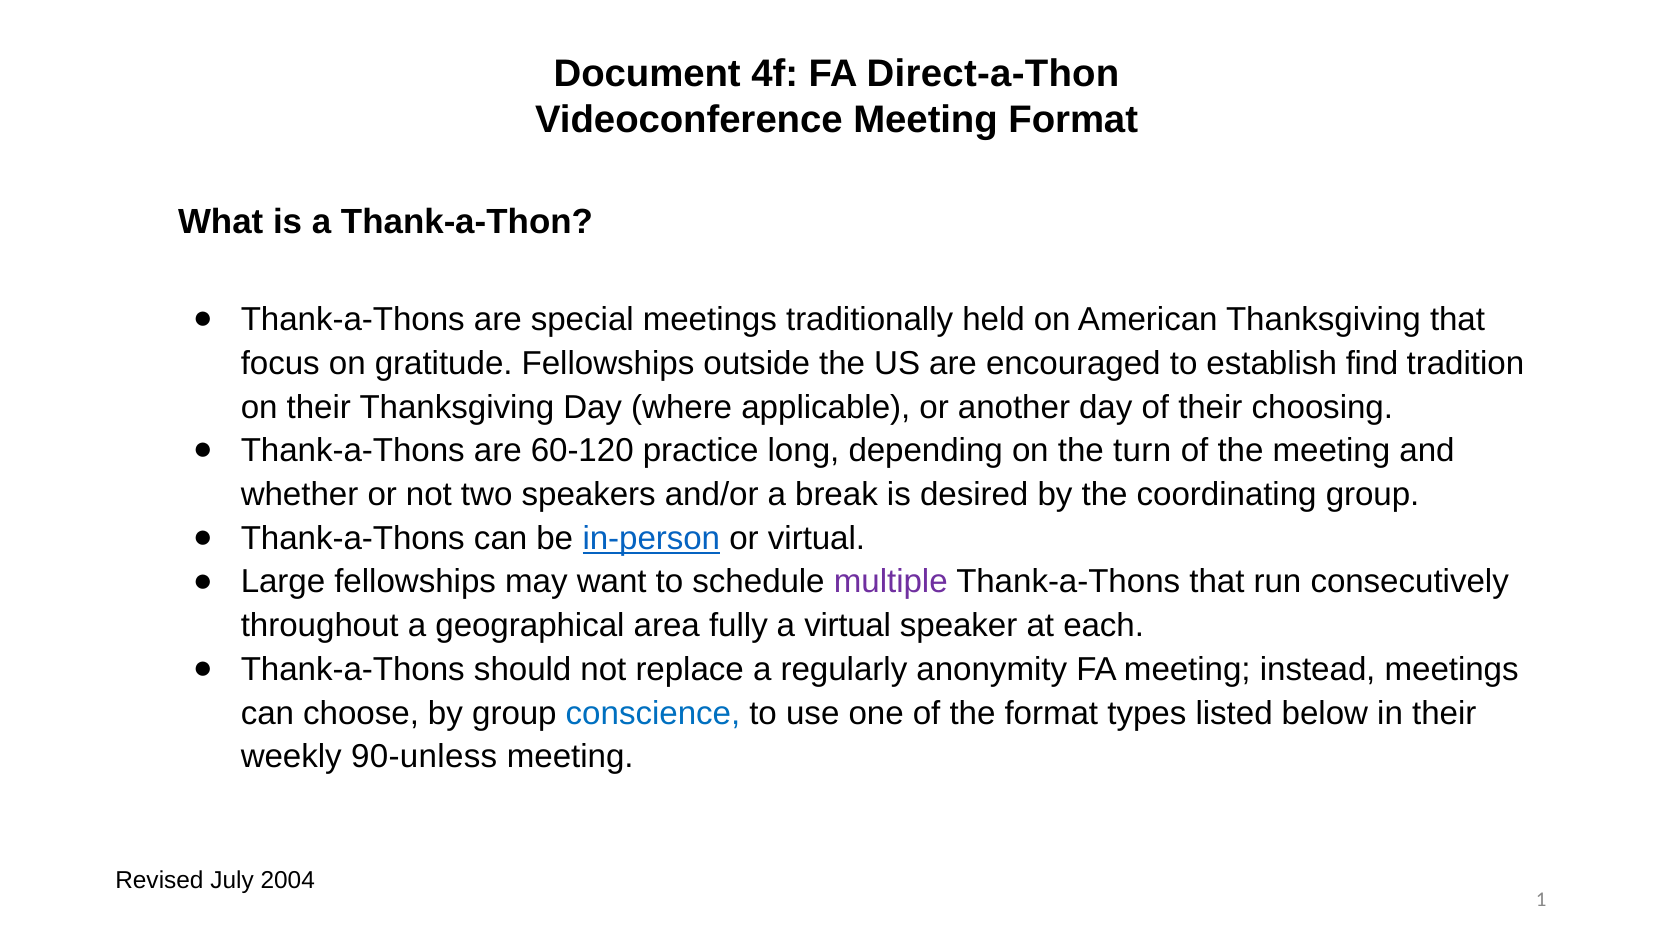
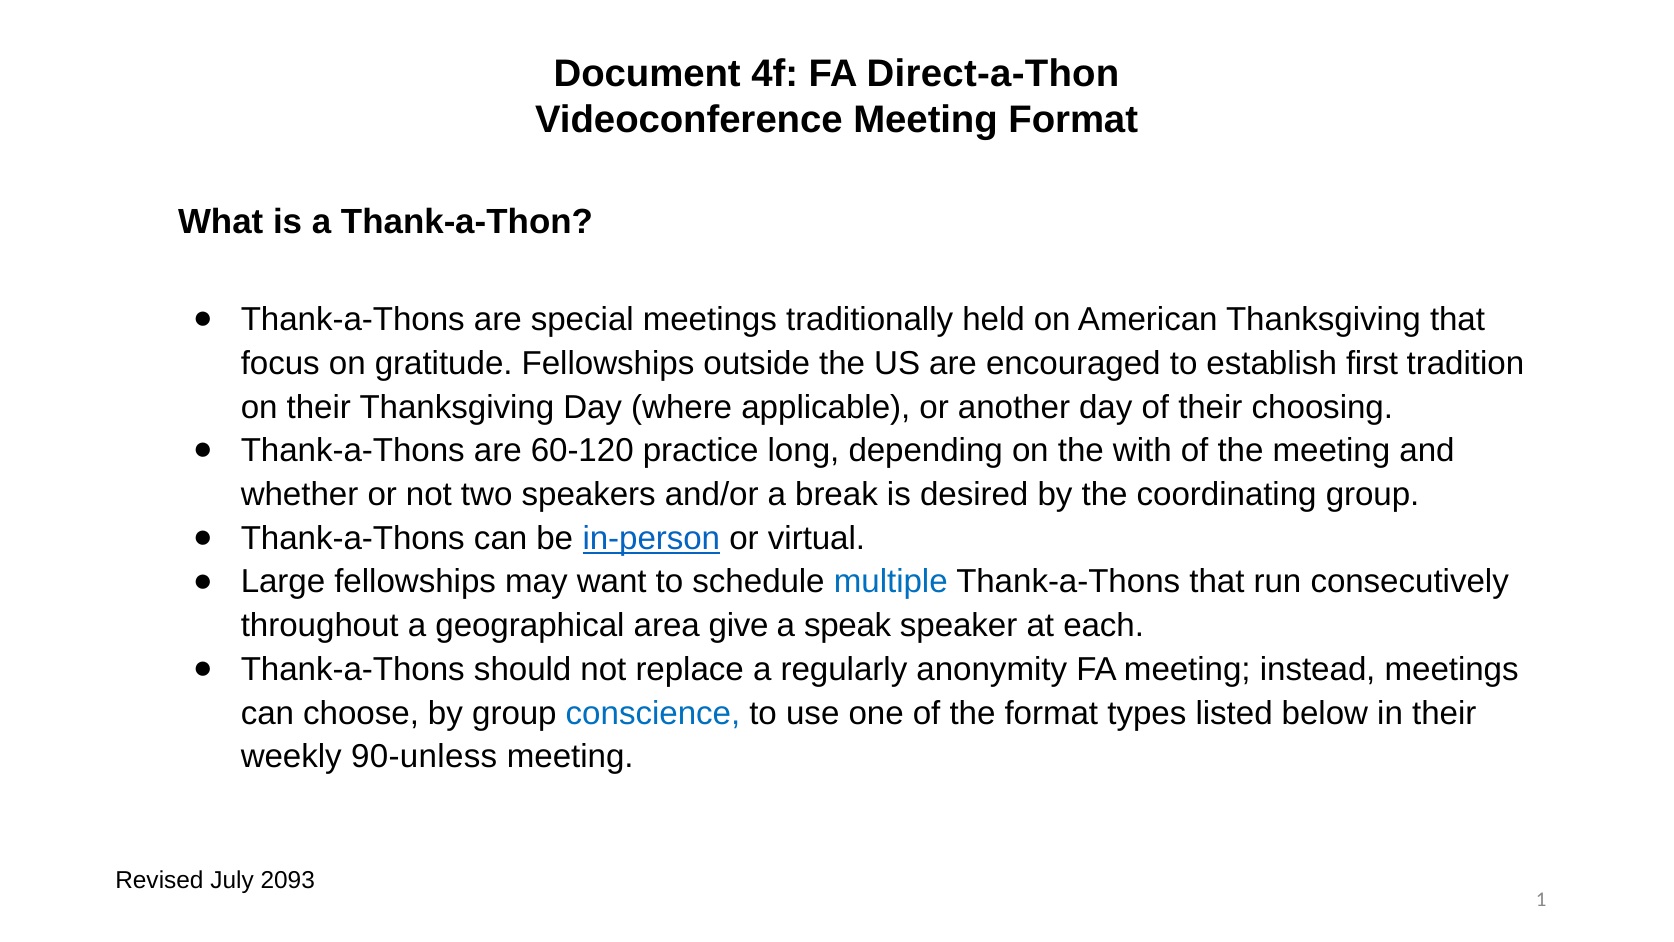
find: find -> first (1372, 363)
turn: turn -> with (1142, 451)
multiple colour: purple -> blue (891, 582)
fully: fully -> give (739, 626)
a virtual: virtual -> speak (848, 626)
2004: 2004 -> 2093 (288, 880)
